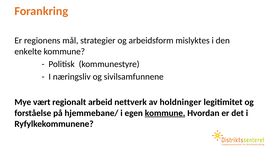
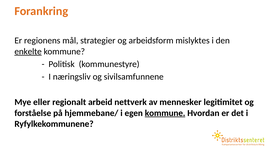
enkelte underline: none -> present (28, 51)
vært: vært -> eller (42, 102)
holdninger: holdninger -> mennesker (181, 102)
